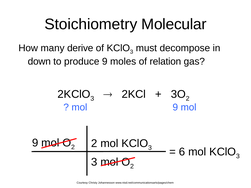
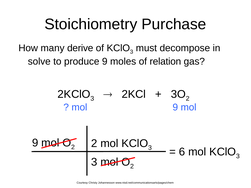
Molecular: Molecular -> Purchase (174, 24)
down: down -> solve (39, 61)
